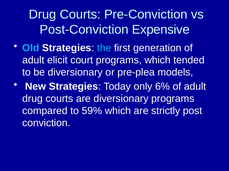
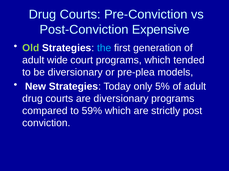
Old colour: light blue -> light green (31, 48)
elicit: elicit -> wide (57, 60)
6%: 6% -> 5% (163, 87)
